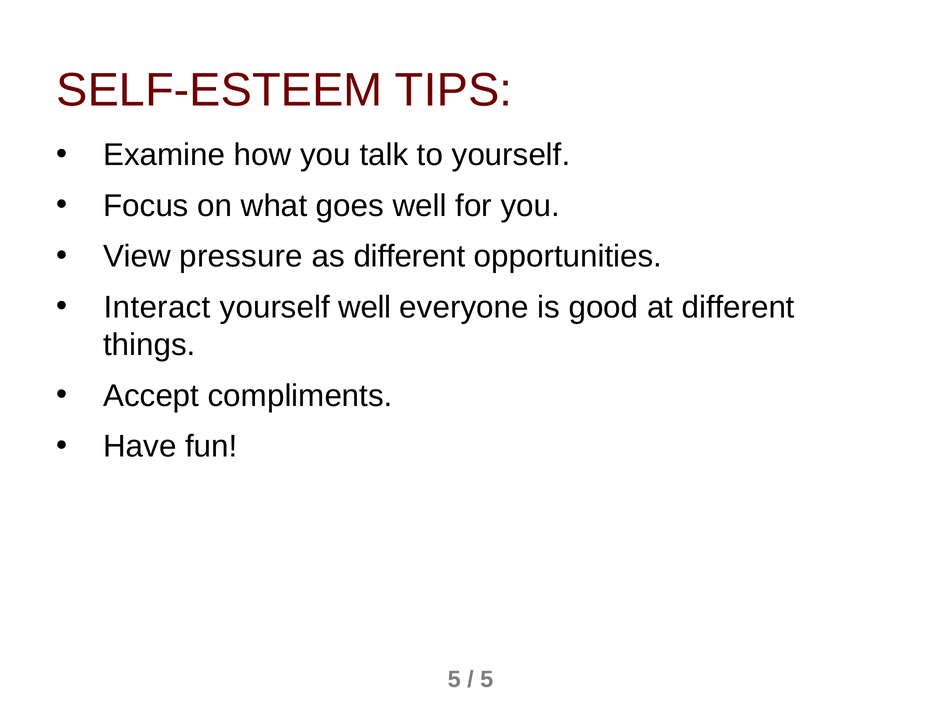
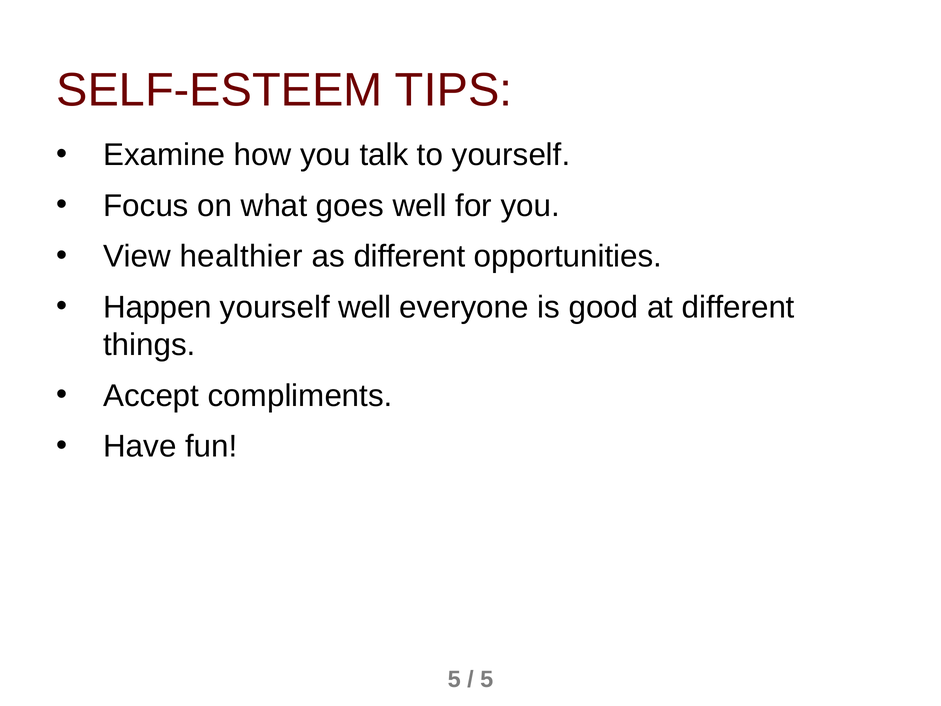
pressure: pressure -> healthier (241, 256)
Interact: Interact -> Happen (157, 307)
